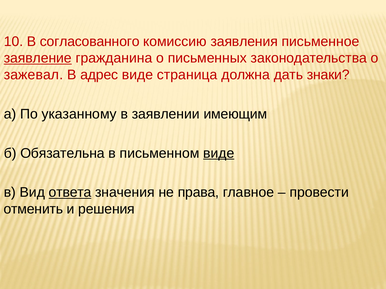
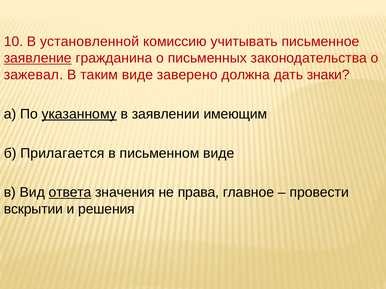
согласованного: согласованного -> установленной (90, 42)
заявления: заявления -> учитывать (244, 42)
адрес: адрес -> таким (99, 75)
страница: страница -> заверено (187, 75)
указанному underline: none -> present (79, 114)
Обязательна: Обязательна -> Прилагается (62, 153)
виде underline: present -> none (219, 153)
отменить: отменить -> вскрытии (33, 209)
